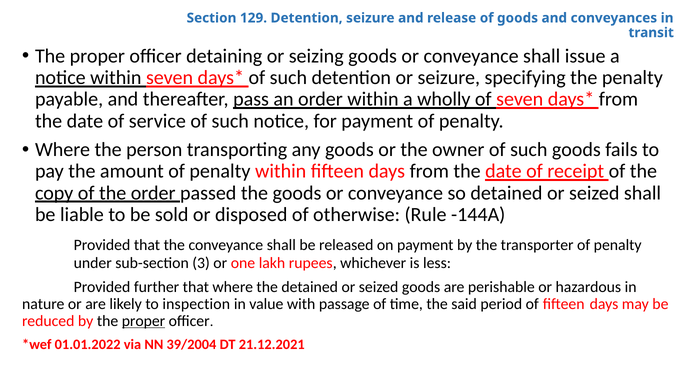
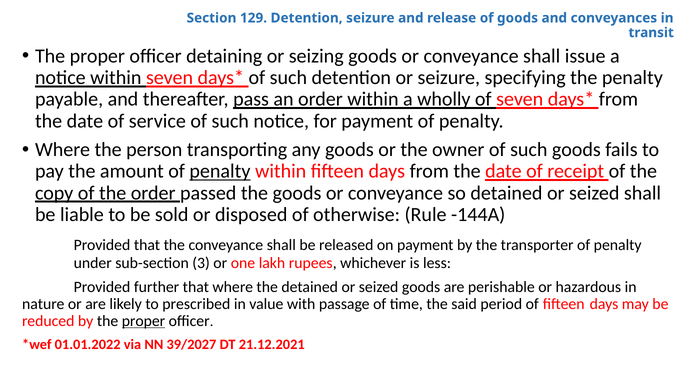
penalty underline: none -> present (220, 171)
inspection: inspection -> prescribed (196, 304)
39/2004: 39/2004 -> 39/2027 (191, 344)
